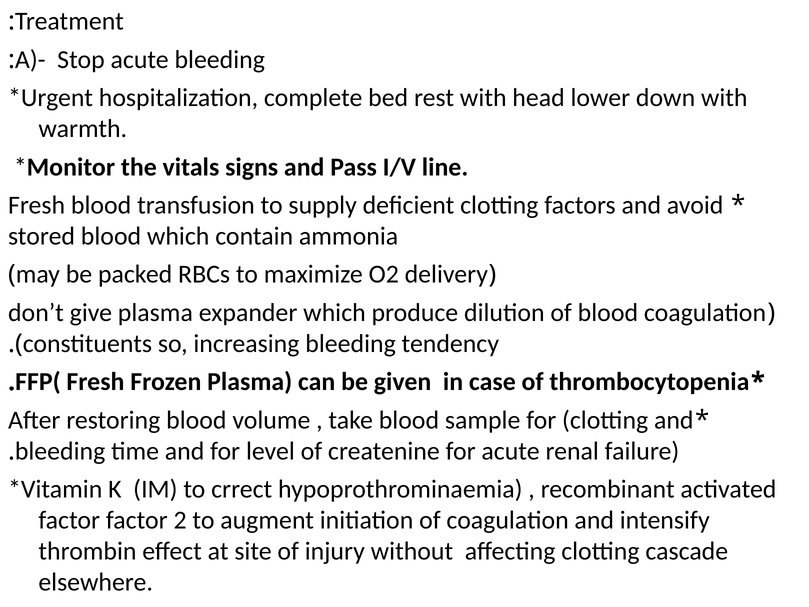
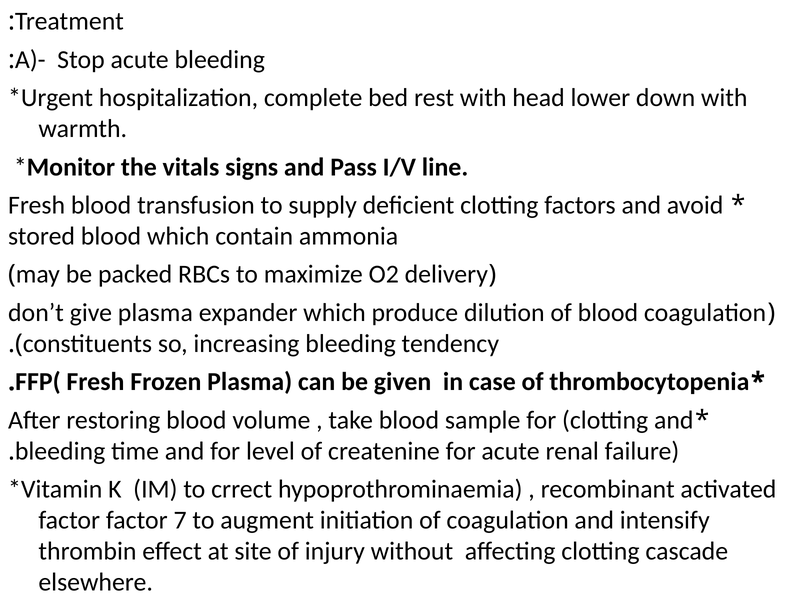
2: 2 -> 7 (180, 520)
